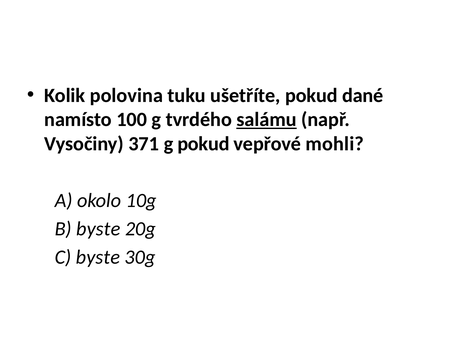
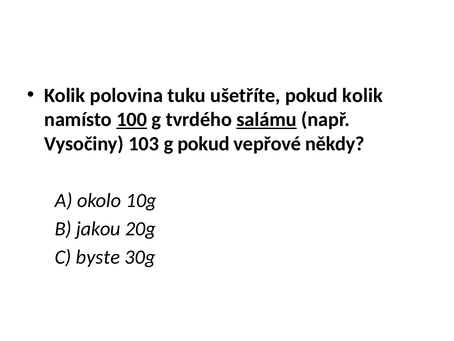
pokud dané: dané -> kolik (363, 95)
100 underline: none -> present (132, 119)
371: 371 -> 103 (144, 144)
mohli: mohli -> někdy (335, 144)
B byste: byste -> jakou (98, 228)
